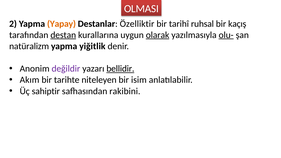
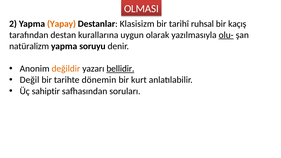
Özelliktir: Özelliktir -> Klasisizm (137, 24)
destan underline: present -> none (63, 35)
olarak underline: present -> none (158, 35)
yiğitlik: yiğitlik -> soruyu (92, 46)
değildir colour: purple -> orange (66, 69)
Akım: Akım -> Değil (30, 80)
niteleyen: niteleyen -> dönemin (99, 80)
isim: isim -> kurt (139, 80)
rakibini: rakibini -> soruları (125, 91)
